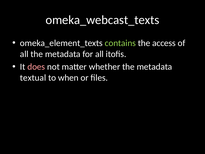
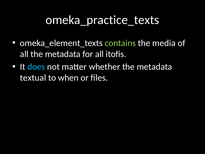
omeka_webcast_texts: omeka_webcast_texts -> omeka_practice_texts (102, 20)
access: access -> media (164, 43)
does colour: pink -> light blue (36, 67)
